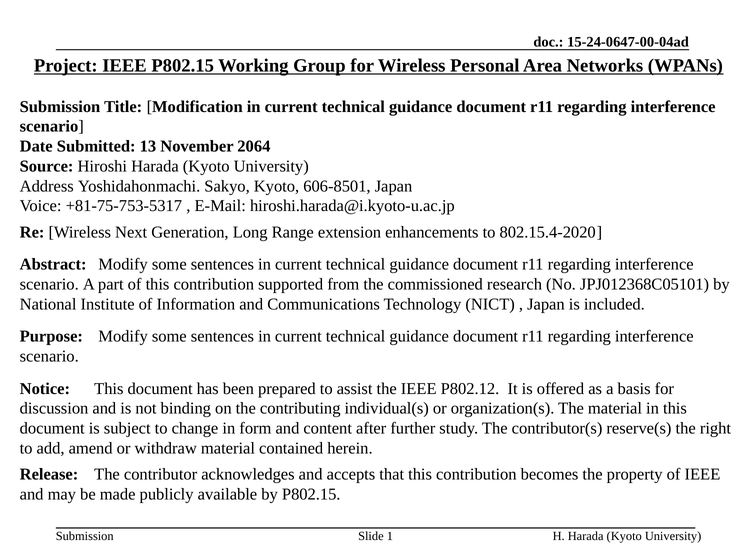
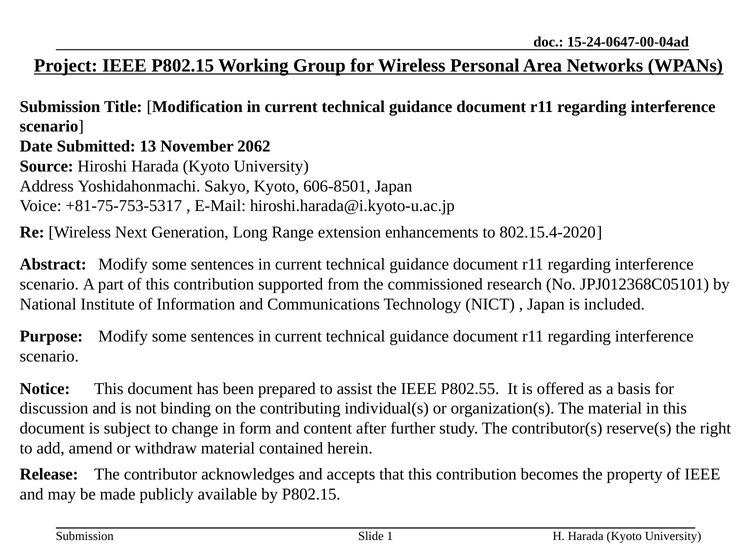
2064: 2064 -> 2062 (254, 146)
P802.12: P802.12 -> P802.55 (470, 388)
